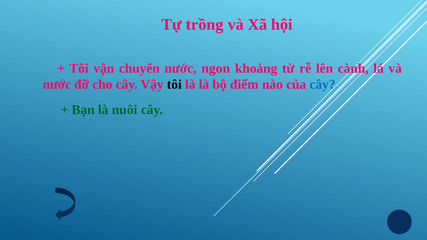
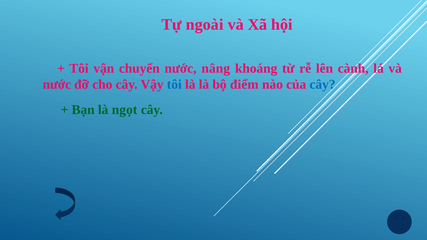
trồng: trồng -> ngoài (205, 25)
ngon: ngon -> nâng (216, 69)
tôi colour: black -> blue (174, 85)
nuôi: nuôi -> ngọt (125, 110)
